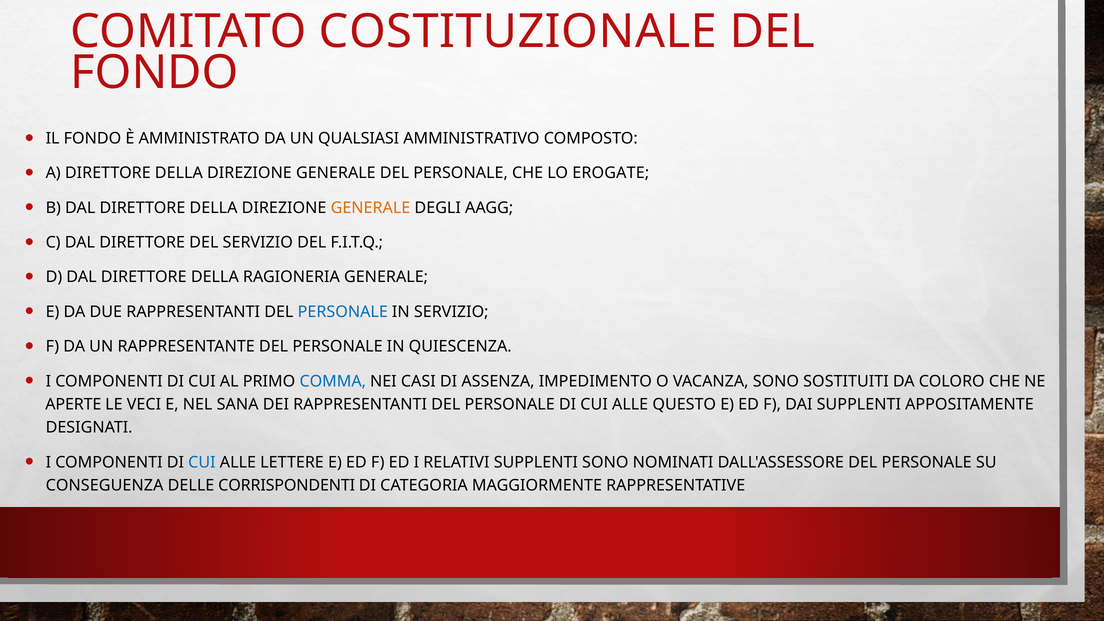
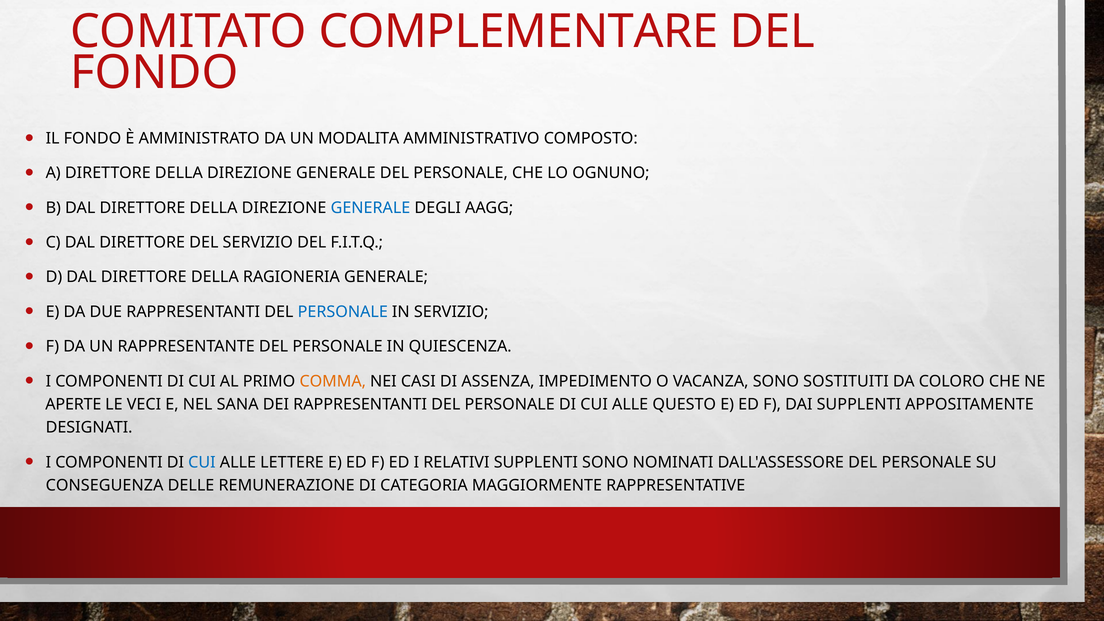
COSTITUZIONALE: COSTITUZIONALE -> COMPLEMENTARE (518, 32)
QUALSIASI: QUALSIASI -> MODALITA (359, 138)
EROGATE: EROGATE -> OGNUNO (611, 173)
GENERALE colour: orange -> blue (370, 208)
COMMA colour: blue -> orange (333, 381)
CORRISPONDENTI: CORRISPONDENTI -> REMUNERAZIONE (287, 485)
